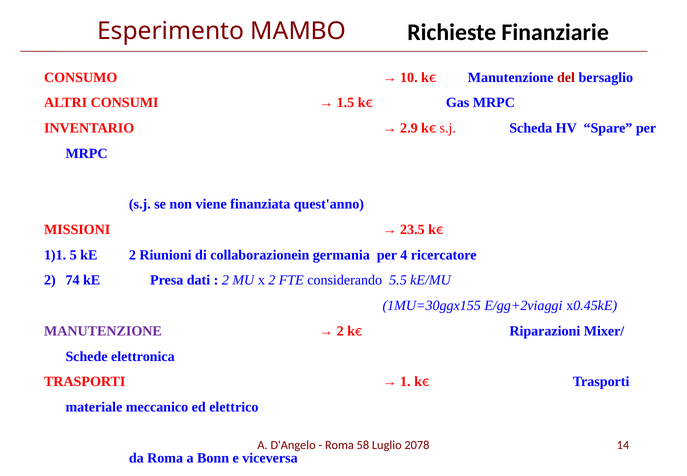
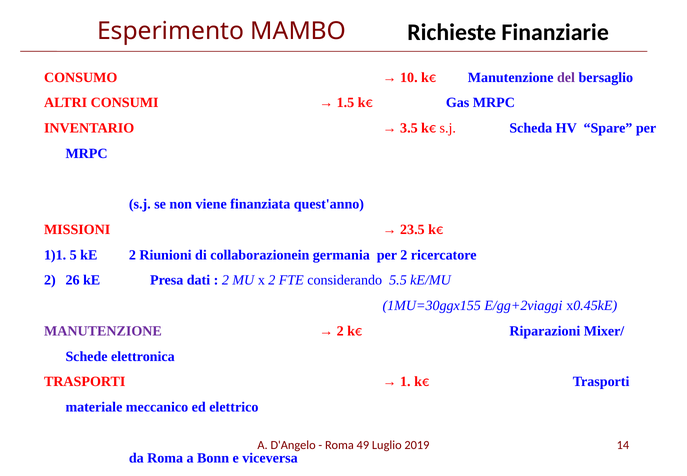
del colour: red -> purple (566, 77)
2.9: 2.9 -> 3.5 (409, 128)
per 4: 4 -> 2 (404, 255)
74: 74 -> 26 (73, 280)
58: 58 -> 49 (363, 445)
2078: 2078 -> 2019 (417, 445)
